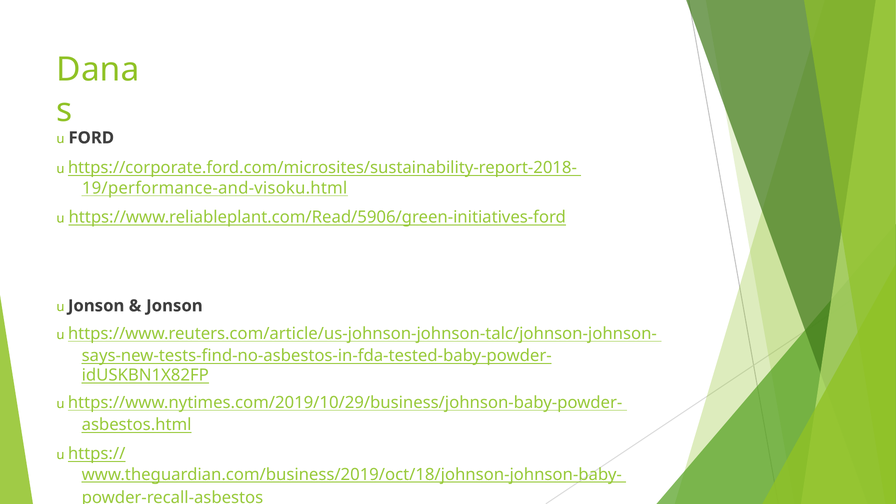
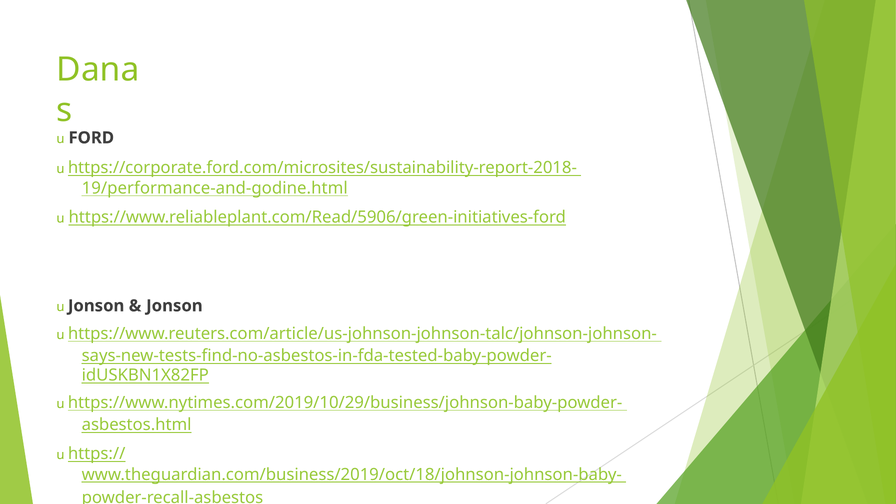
19/performance-and-visoku.html: 19/performance-and-visoku.html -> 19/performance-and-godine.html (215, 188)
